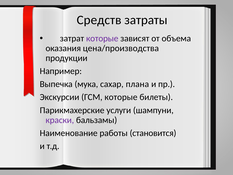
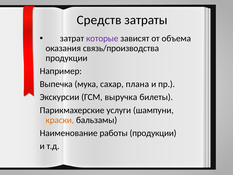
цена/производства: цена/производства -> связь/производства (121, 48)
ГСМ которые: которые -> выручка (121, 97)
краски colour: purple -> orange (60, 120)
работы становится: становится -> продукции (153, 133)
